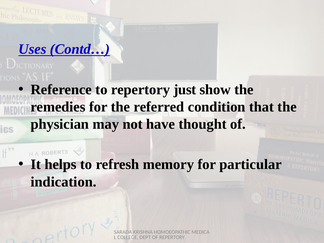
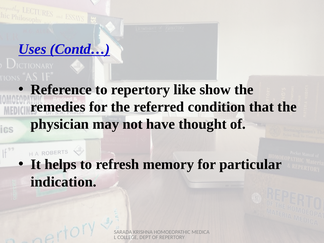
just: just -> like (185, 90)
